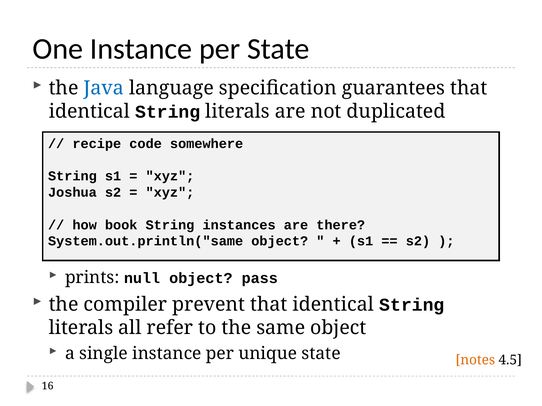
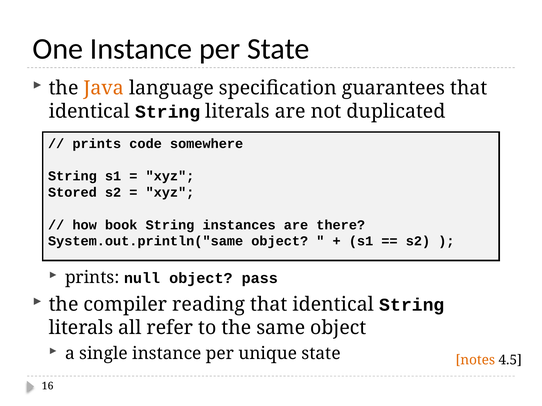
Java colour: blue -> orange (104, 88)
recipe: recipe -> prints (97, 144)
Joshua: Joshua -> Stored (72, 193)
prevent: prevent -> reading (209, 305)
